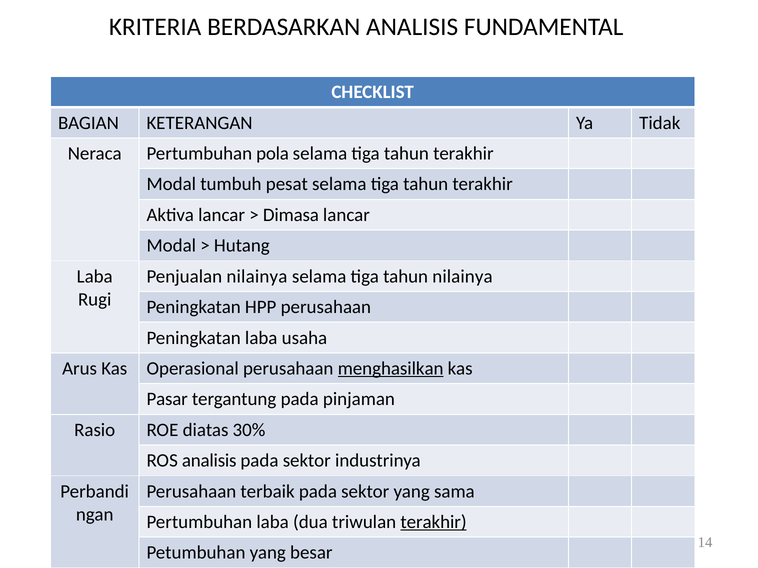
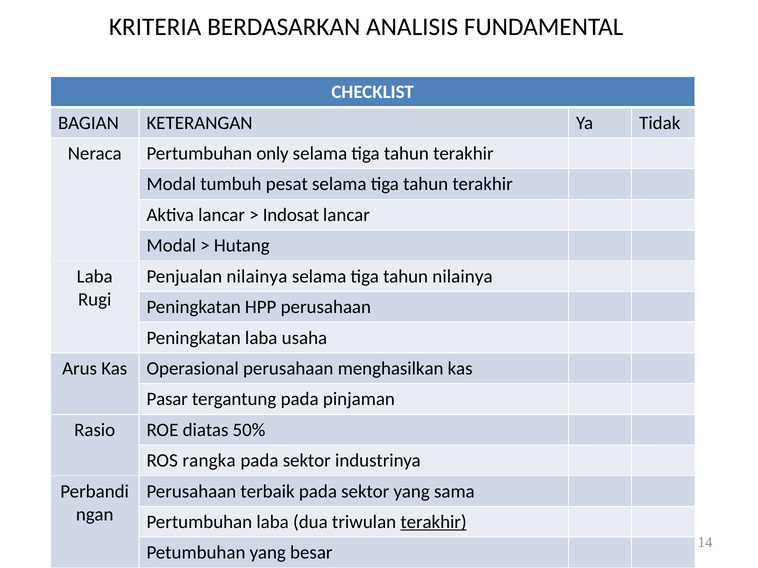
pola: pola -> only (273, 154)
Dimasa: Dimasa -> Indosat (291, 215)
menghasilkan underline: present -> none (391, 369)
30%: 30% -> 50% (249, 430)
ROS analisis: analisis -> rangka (209, 461)
